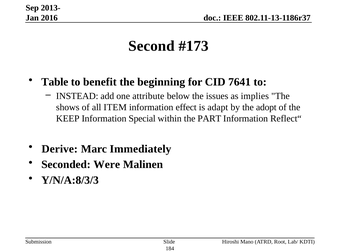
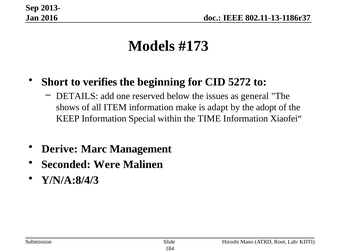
Second: Second -> Models (152, 46)
Table: Table -> Short (55, 82)
benefit: benefit -> verifies (100, 82)
7641: 7641 -> 5272 (240, 82)
INSTEAD: INSTEAD -> DETAILS (77, 96)
attribute: attribute -> reserved (148, 96)
implies: implies -> general (255, 96)
effect: effect -> make (186, 108)
PART: PART -> TIME (209, 119)
Reflect“: Reflect“ -> Xiaofei“ (286, 119)
Immediately: Immediately -> Management (141, 149)
Y/N/A:8/3/3: Y/N/A:8/3/3 -> Y/N/A:8/4/3 (70, 181)
